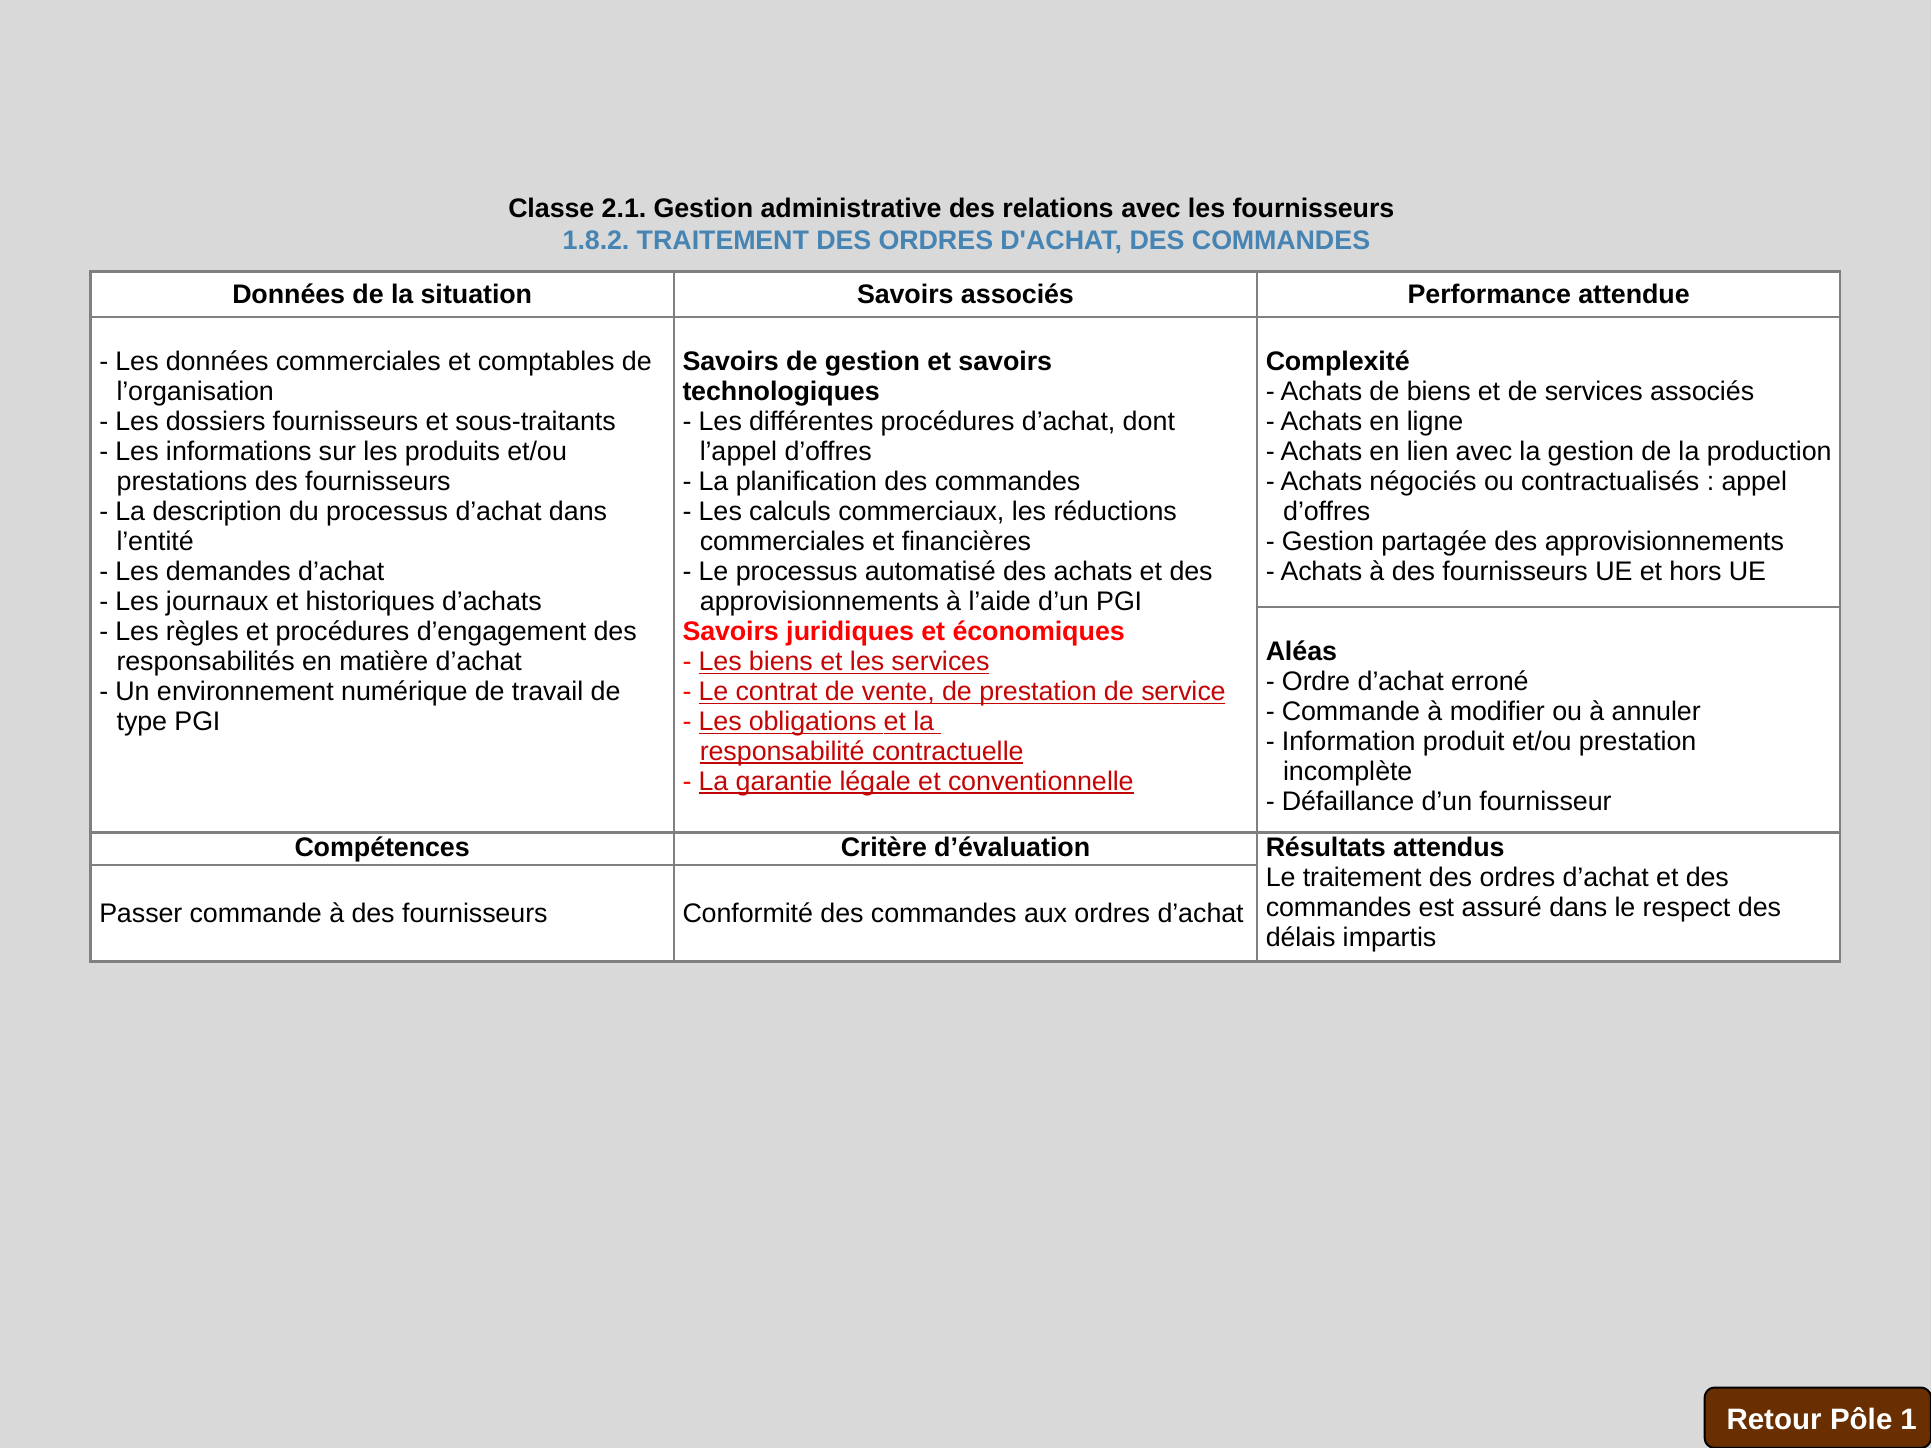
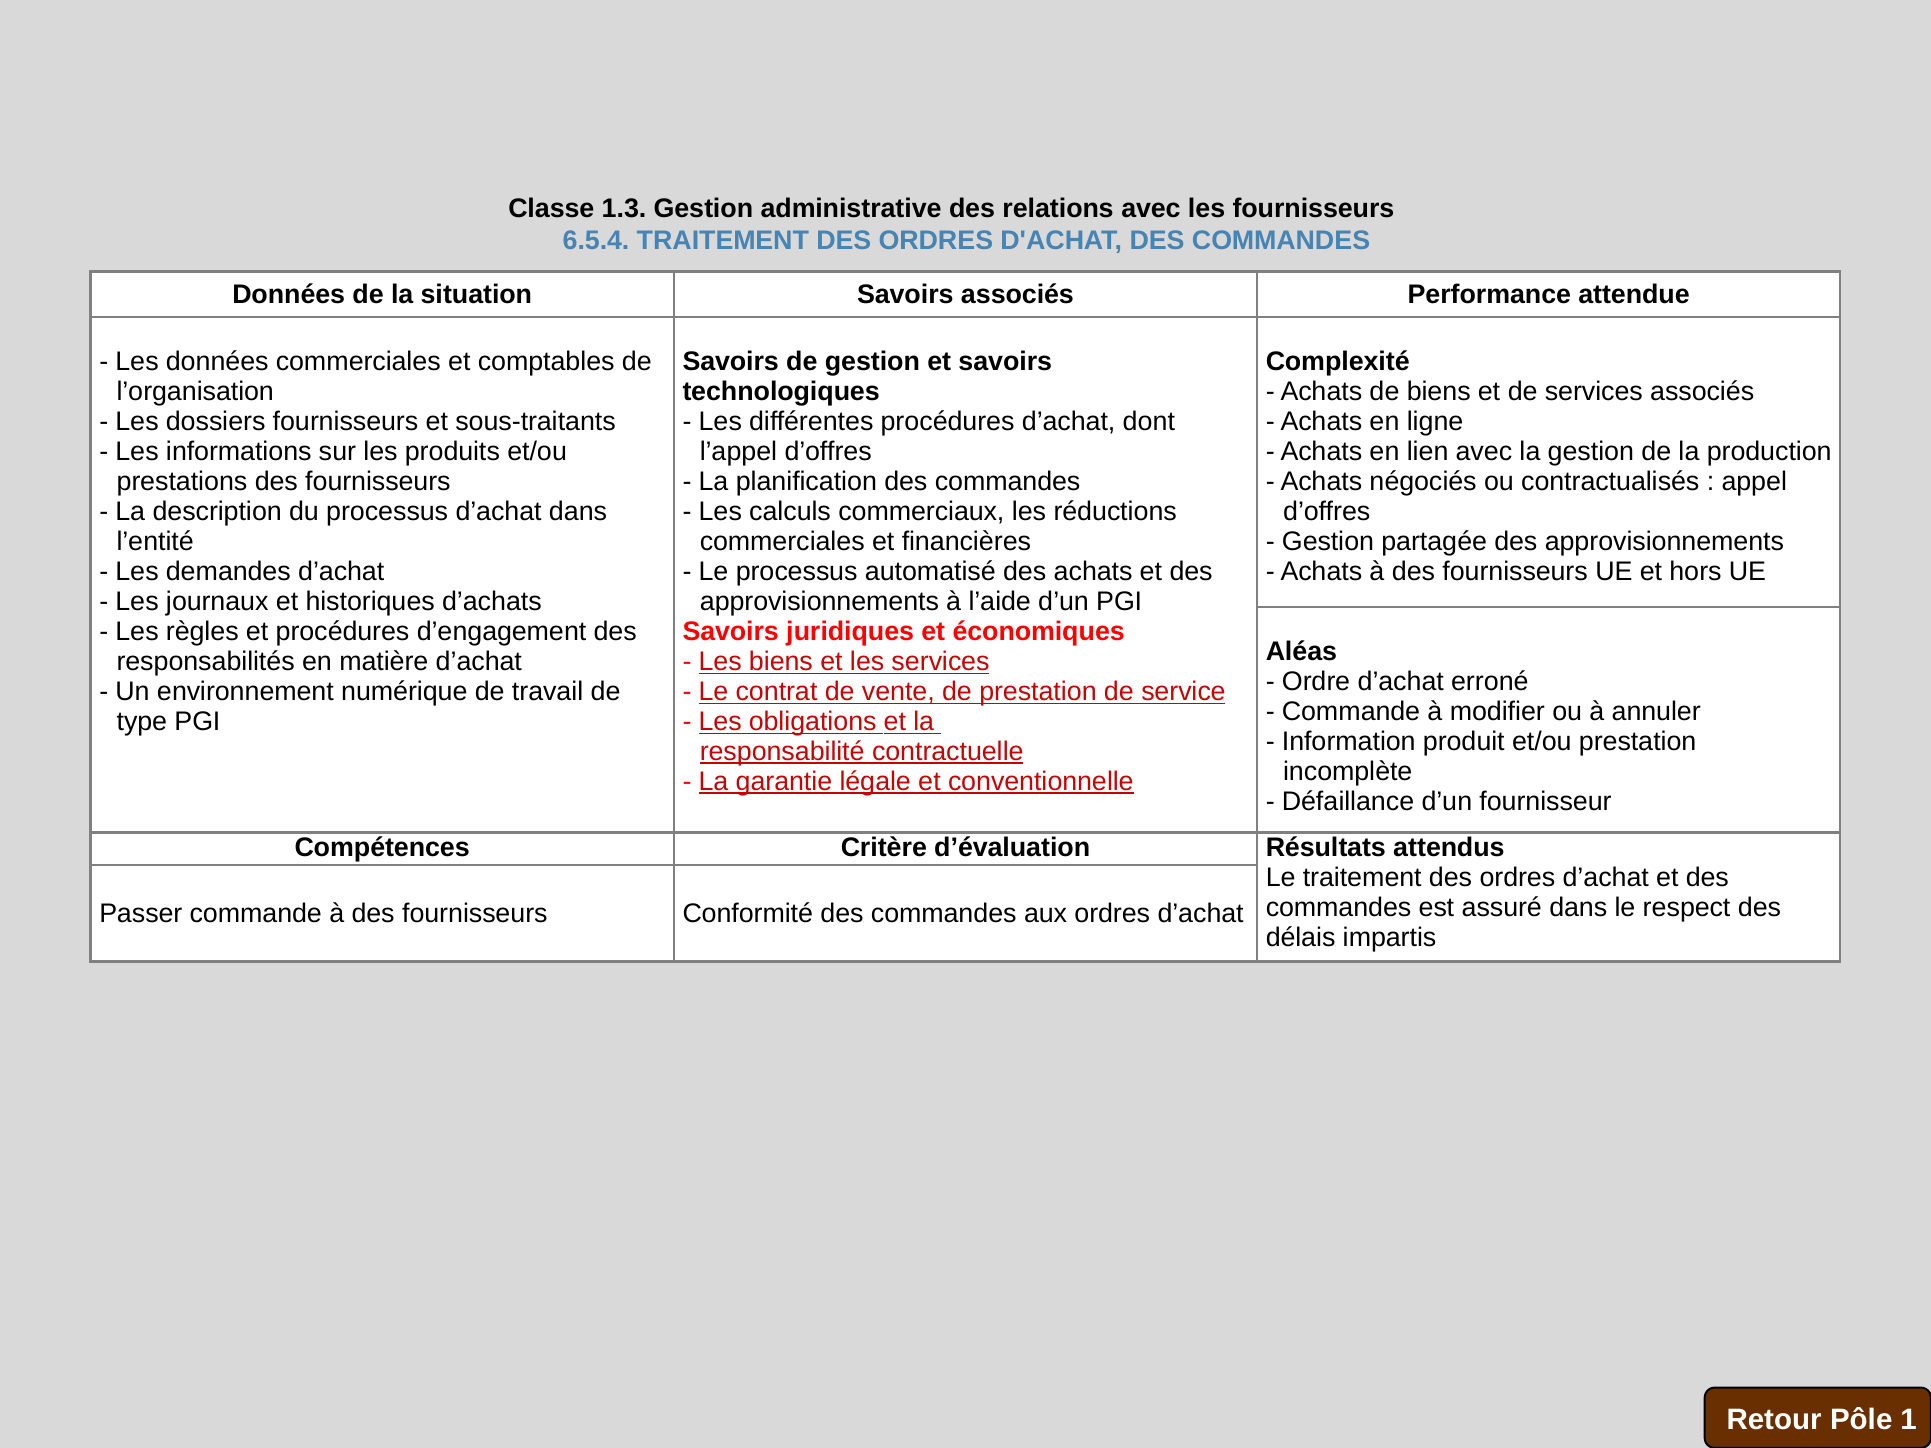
2.1: 2.1 -> 1.3 (624, 209)
1.8.2: 1.8.2 -> 6.5.4 (596, 241)
